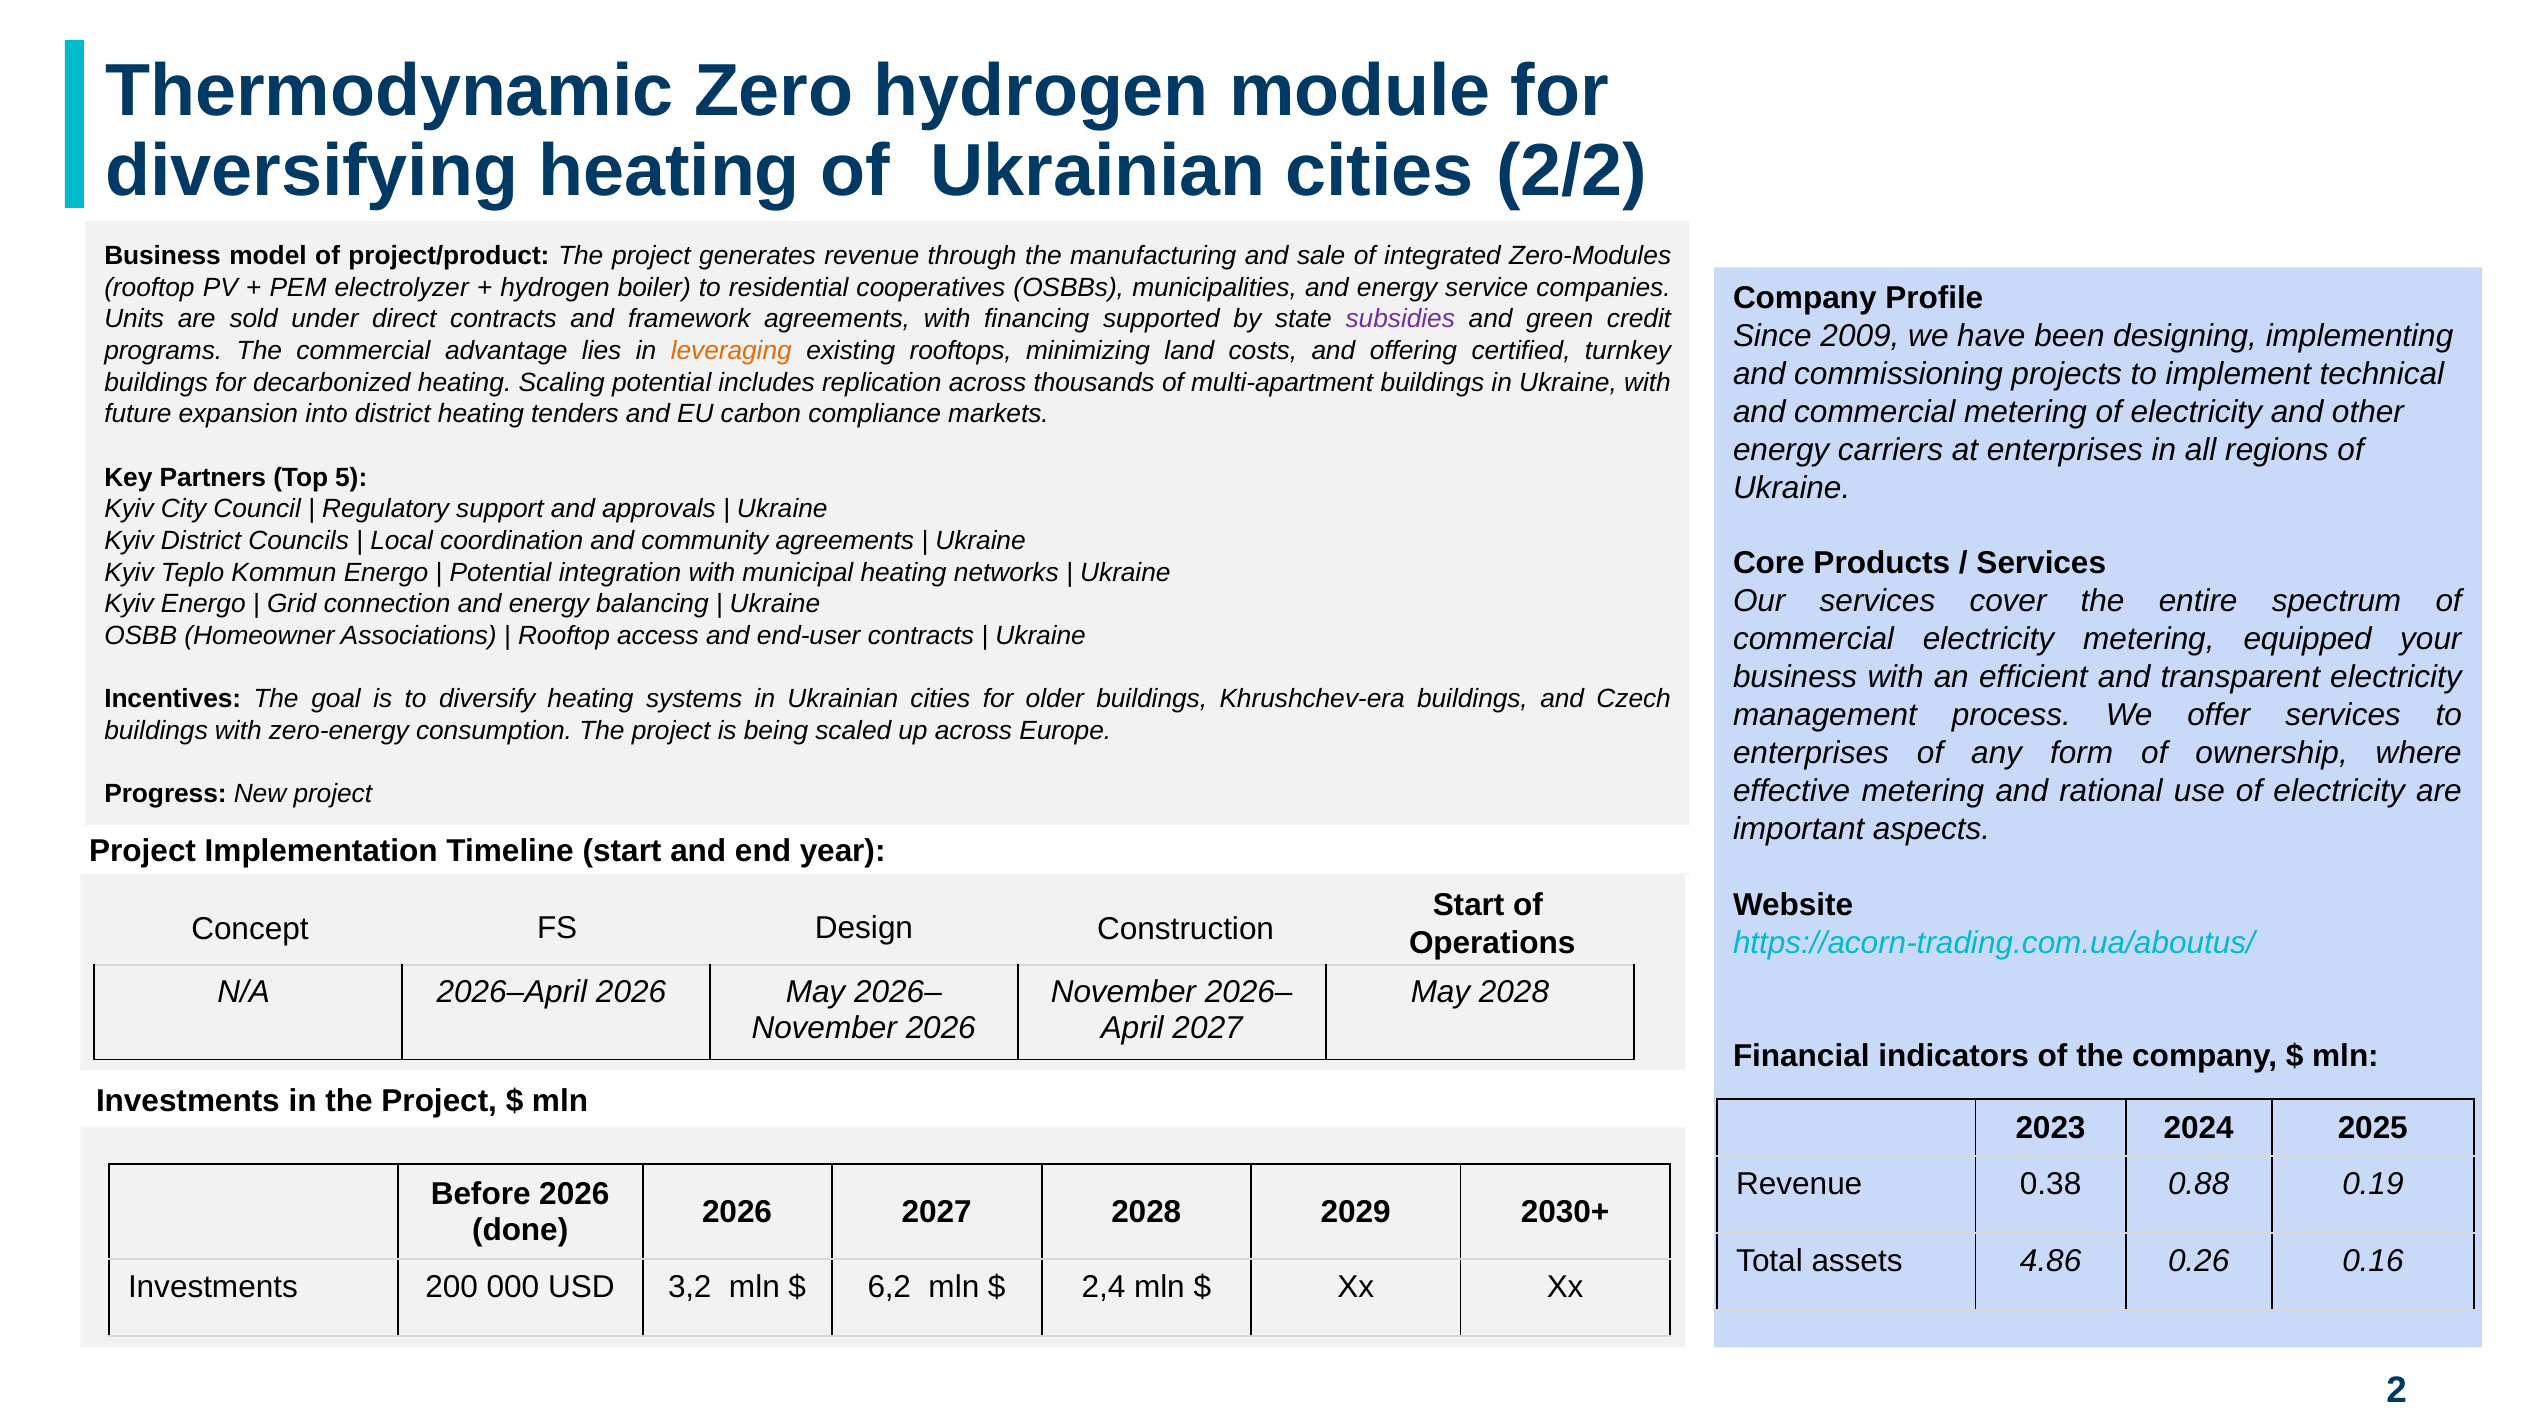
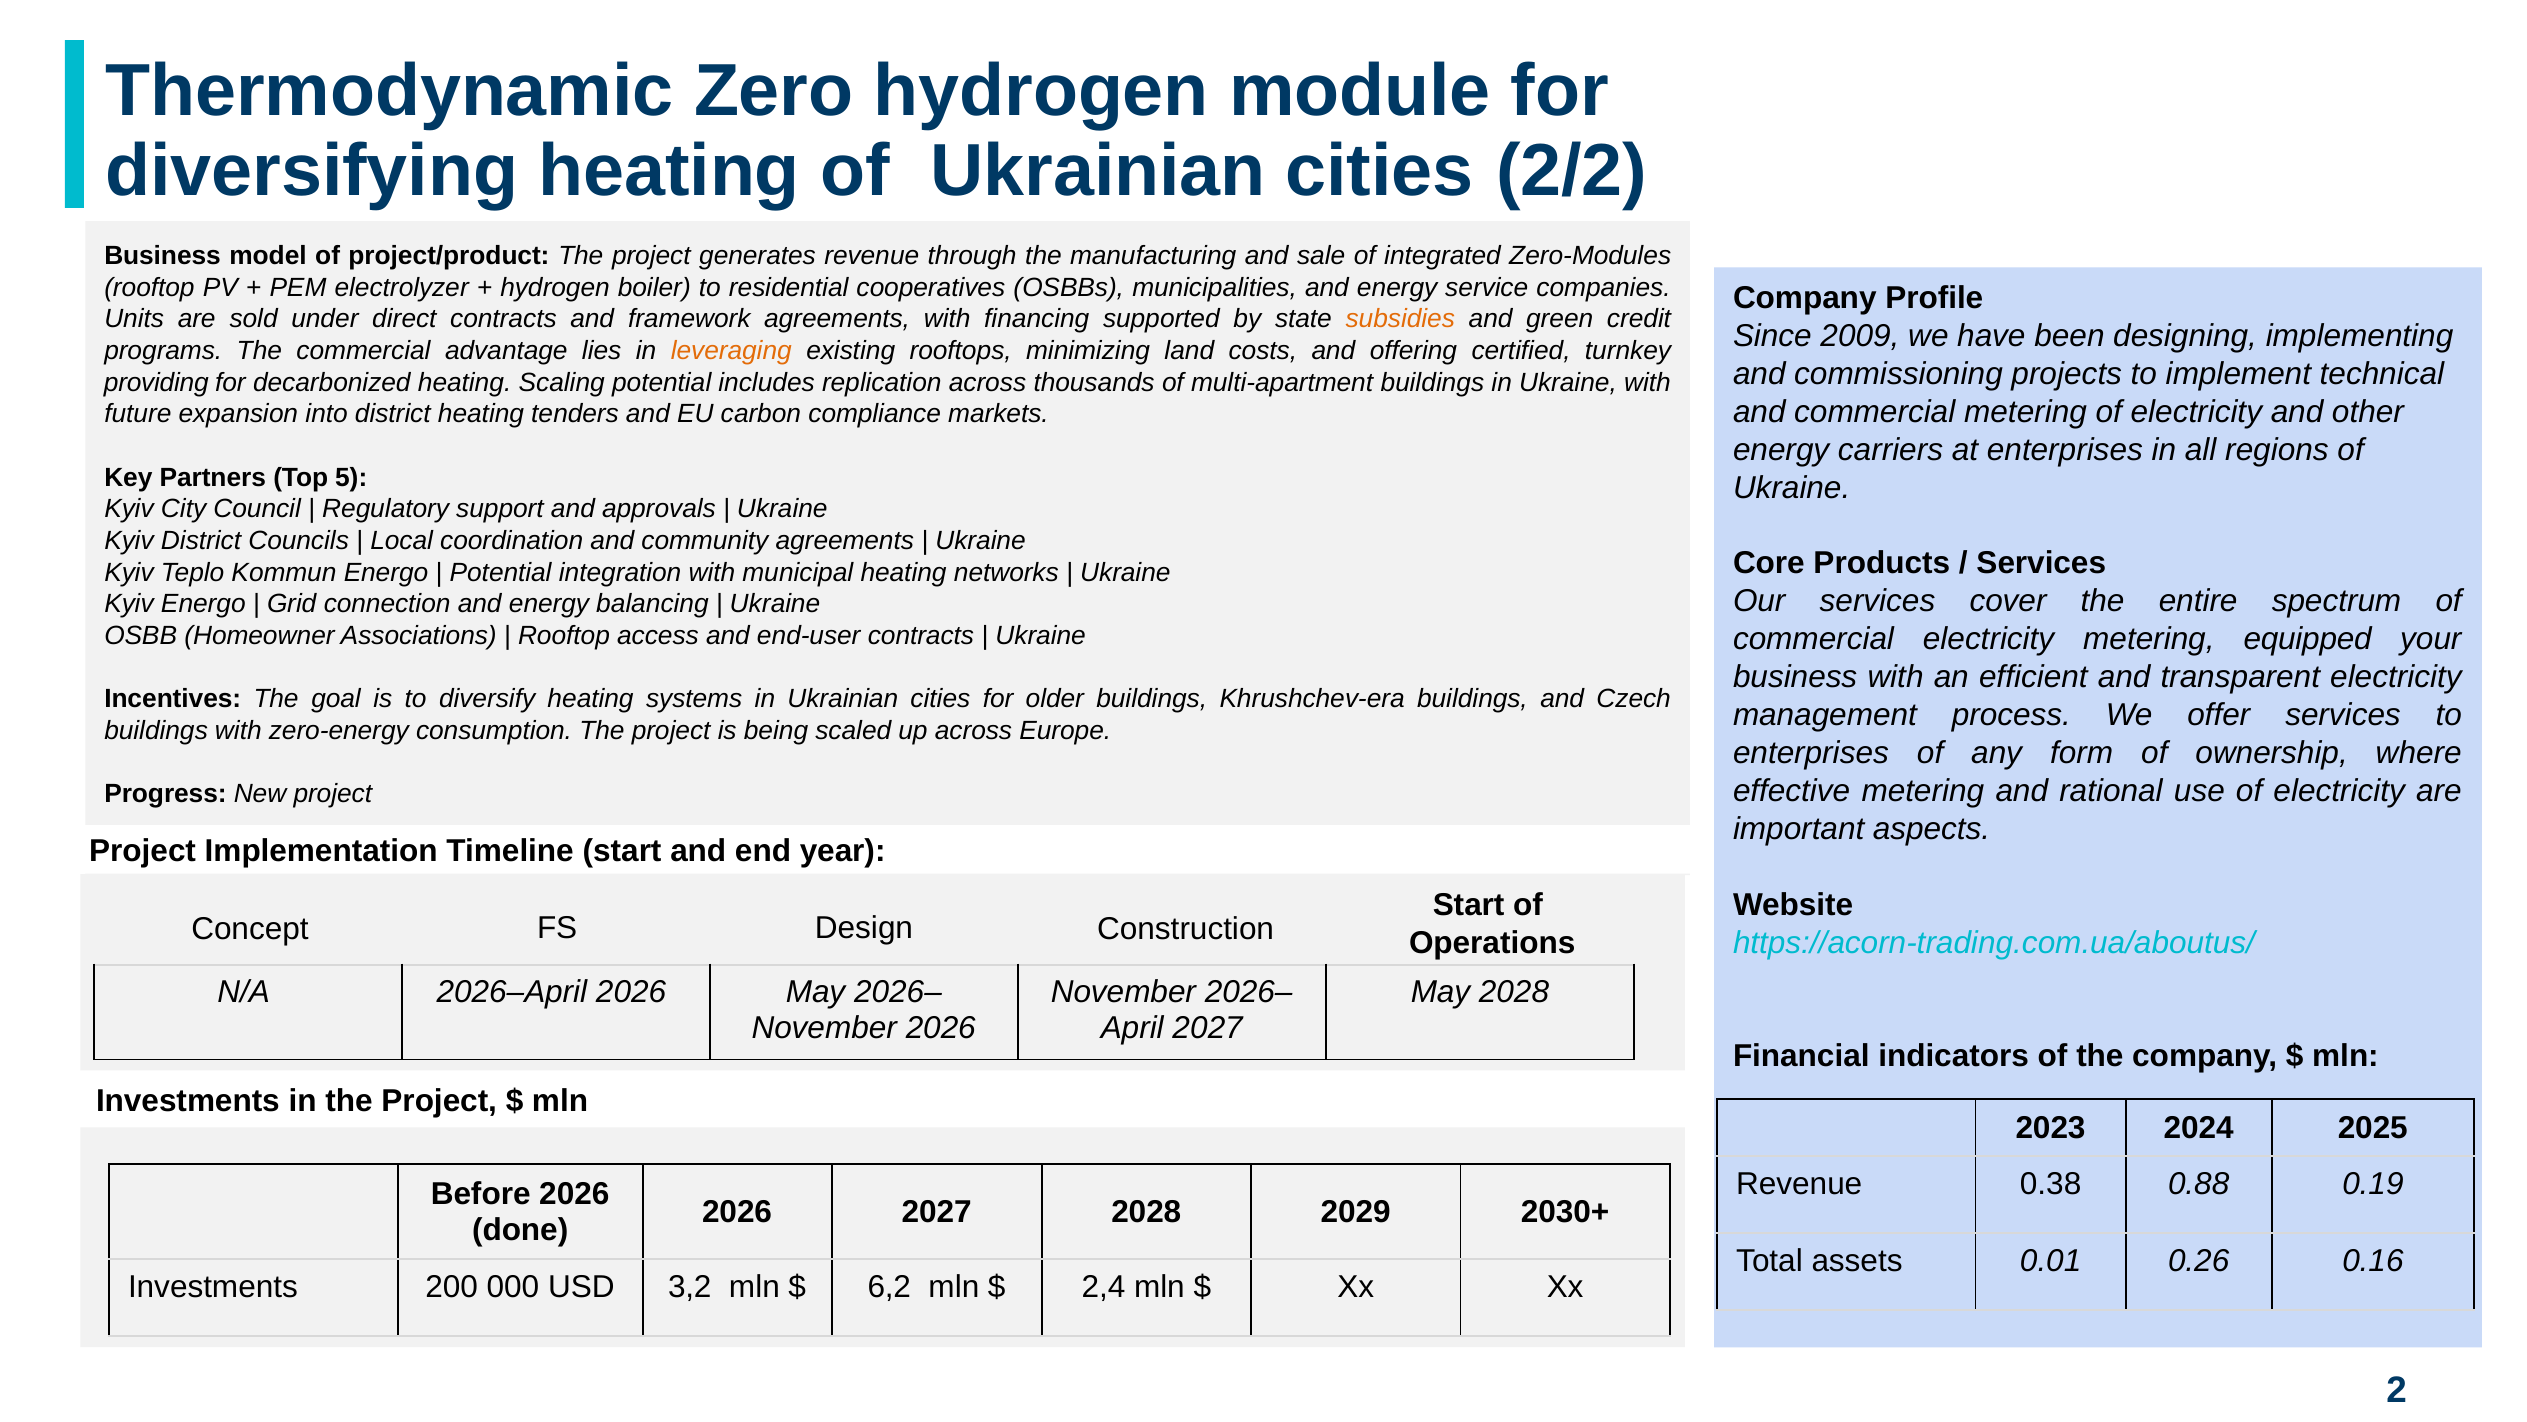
subsidies colour: purple -> orange (1400, 319)
buildings: buildings -> providing (156, 382)
4.86: 4.86 -> 0.01 (2051, 1260)
